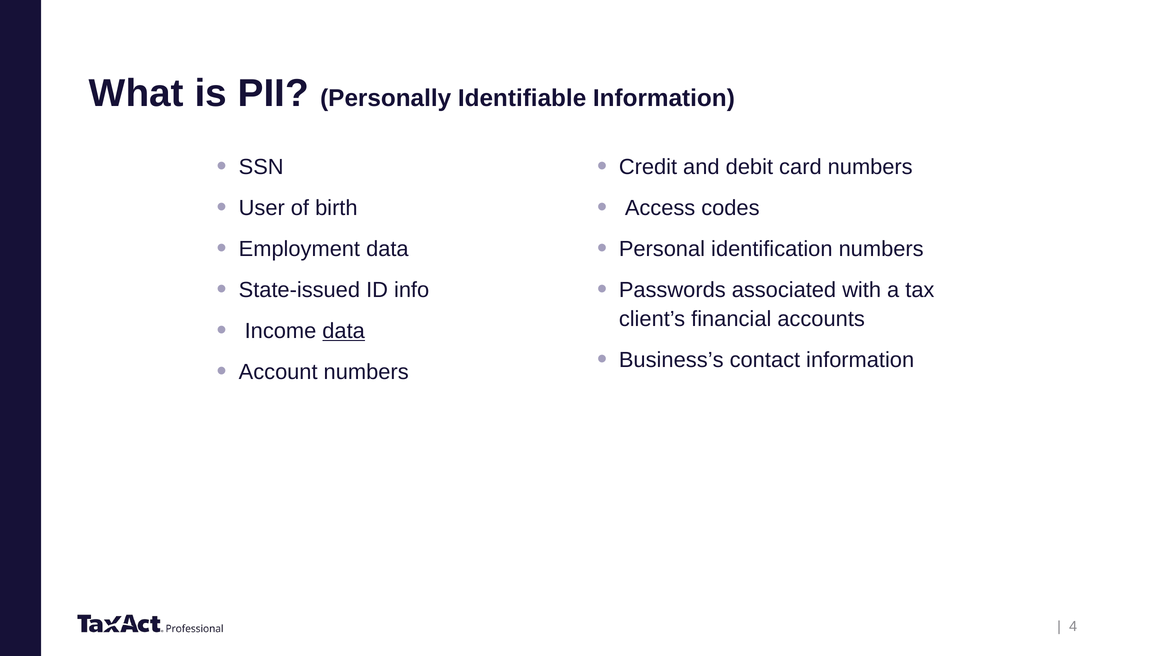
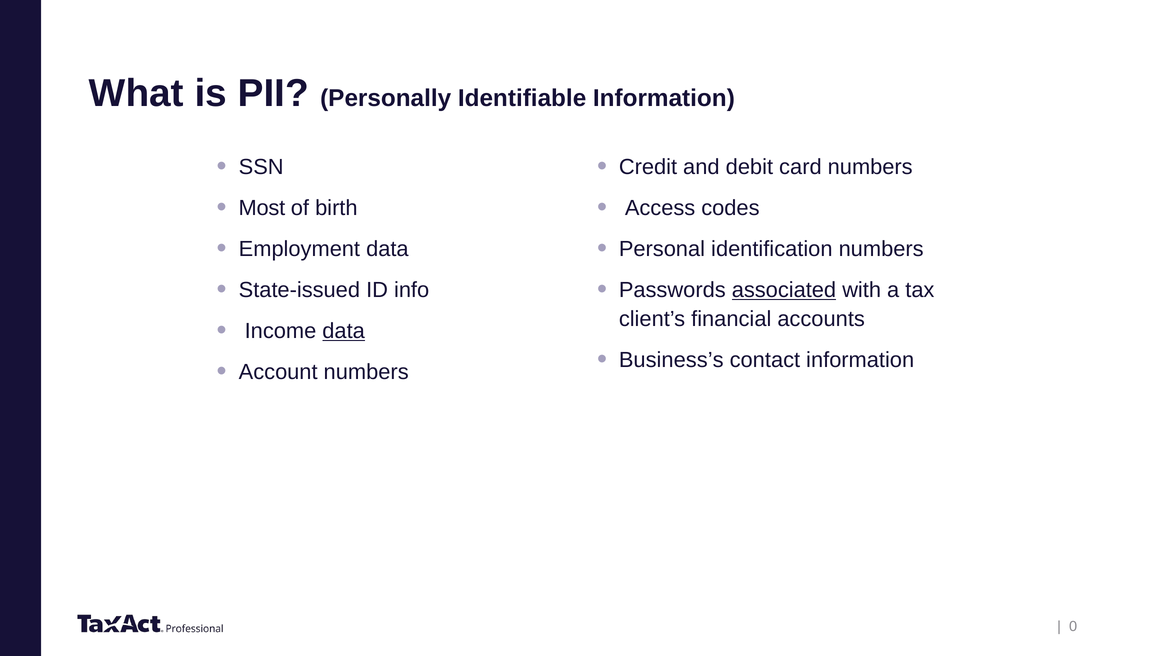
User: User -> Most (262, 208)
associated underline: none -> present (784, 290)
4: 4 -> 0 (1073, 626)
